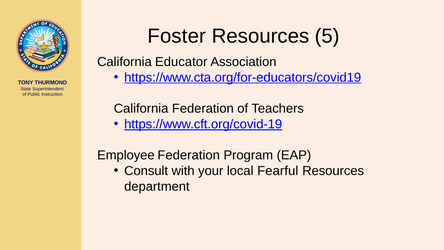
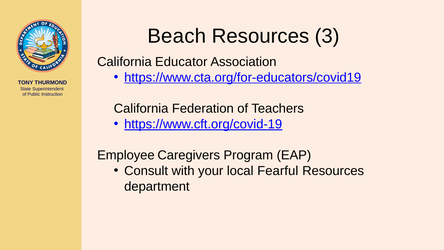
Foster: Foster -> Beach (177, 36)
5: 5 -> 3 (327, 36)
Employee Federation: Federation -> Caregivers (189, 155)
